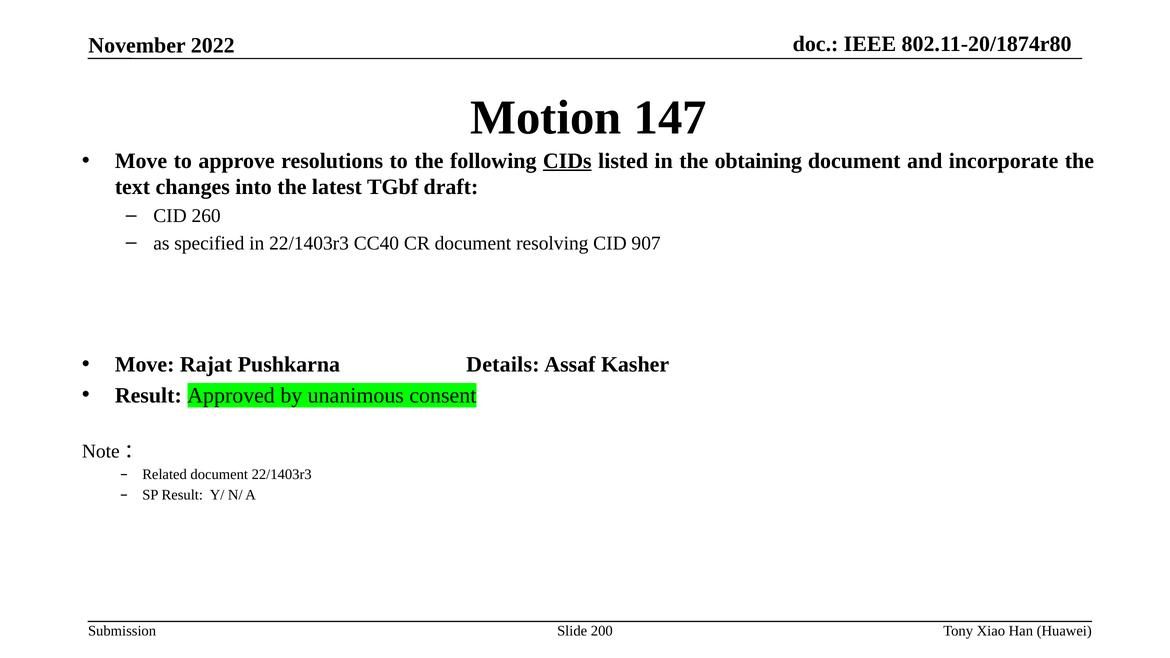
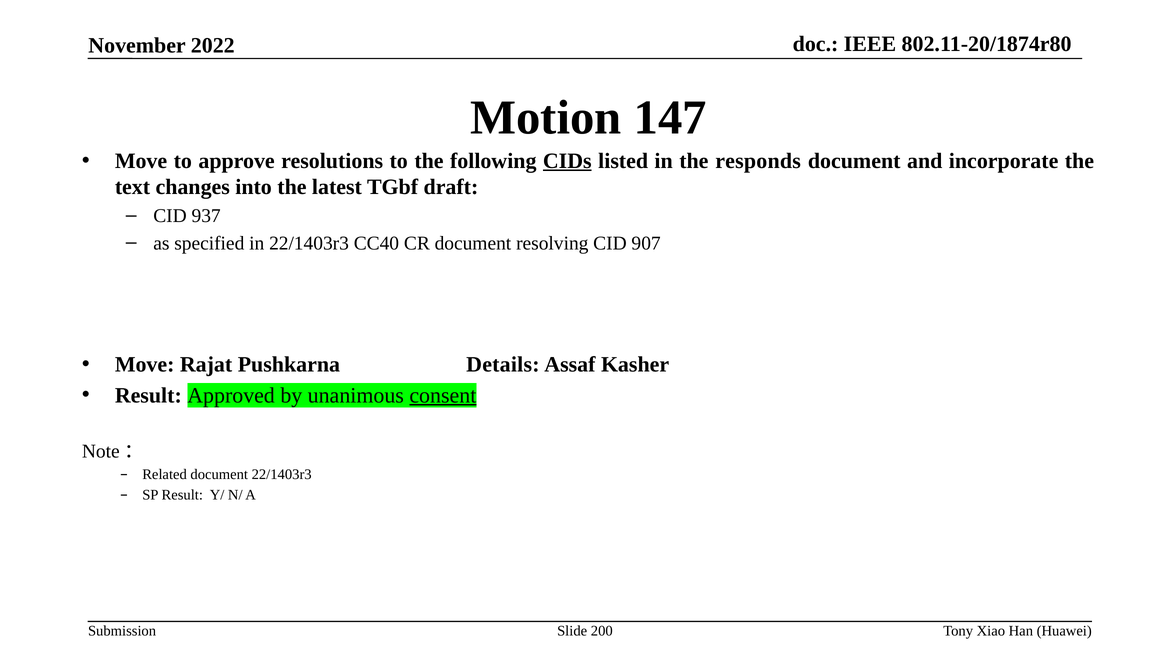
obtaining: obtaining -> responds (758, 161)
260: 260 -> 937 (206, 216)
consent underline: none -> present (443, 395)
